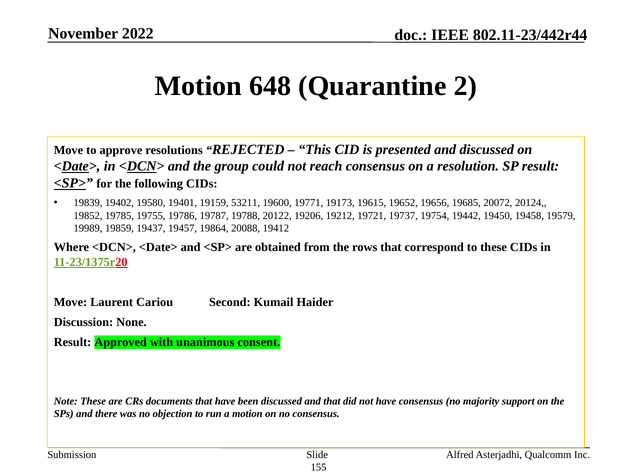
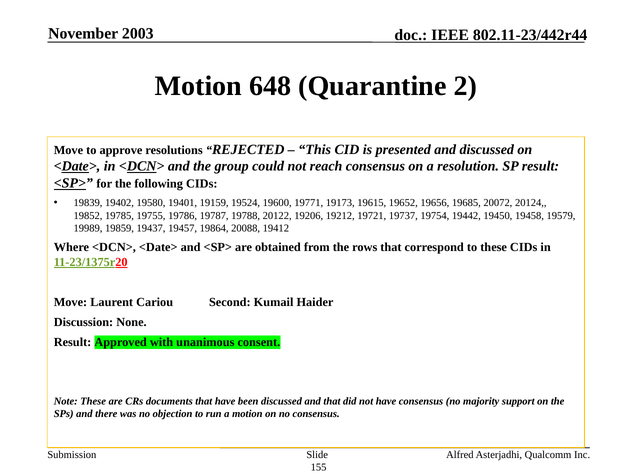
2022: 2022 -> 2003 (138, 34)
53211: 53211 -> 19524 (246, 203)
